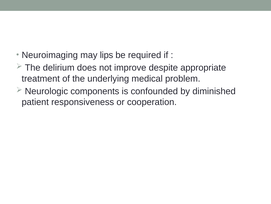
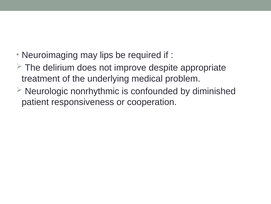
components: components -> nonrhythmic (95, 91)
